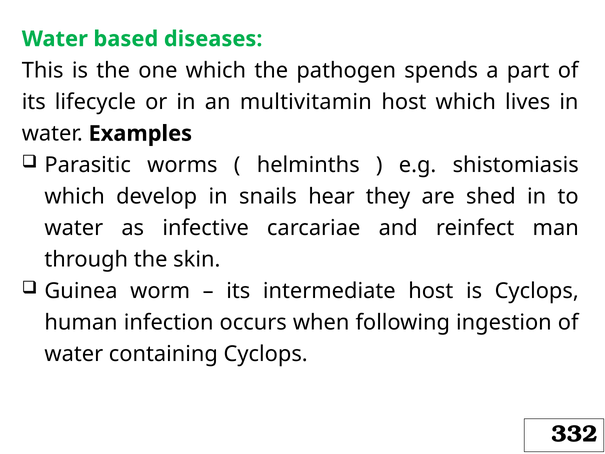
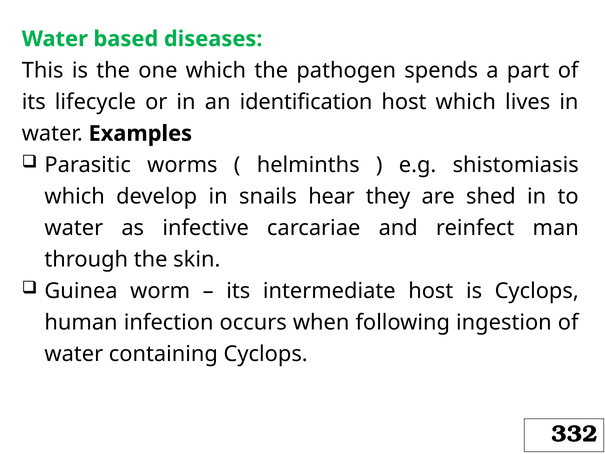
multivitamin: multivitamin -> identification (306, 102)
